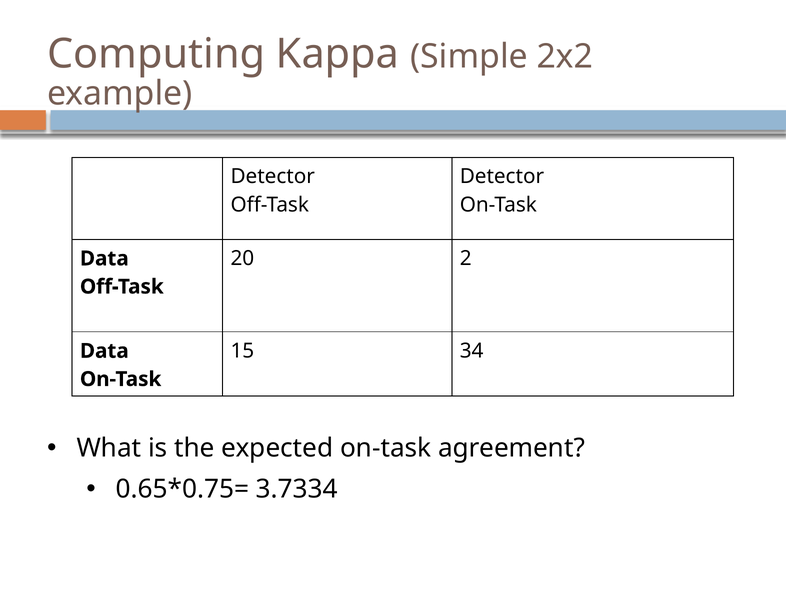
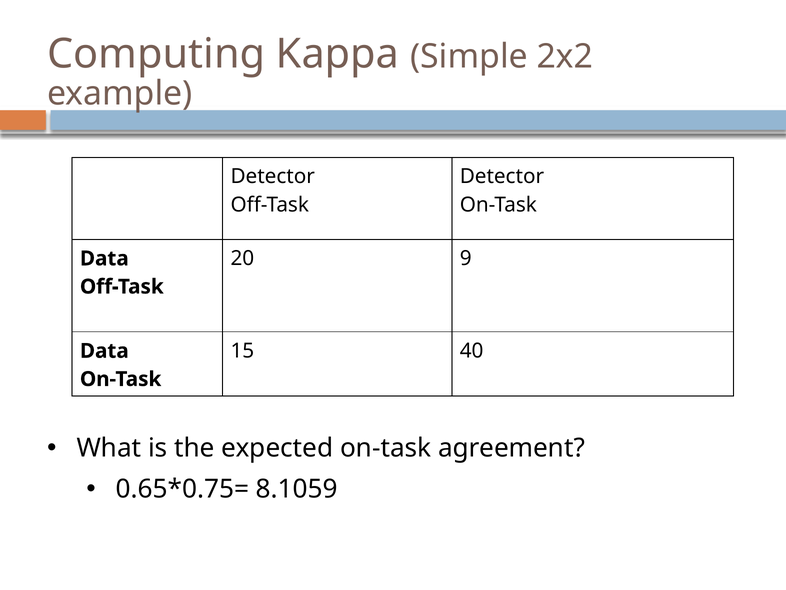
2: 2 -> 9 (466, 258)
34: 34 -> 40 (472, 351)
3.7334: 3.7334 -> 8.1059 (297, 489)
